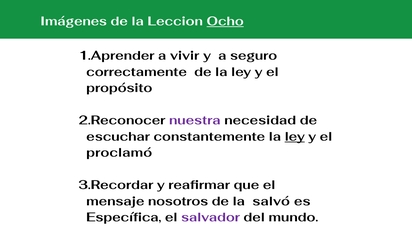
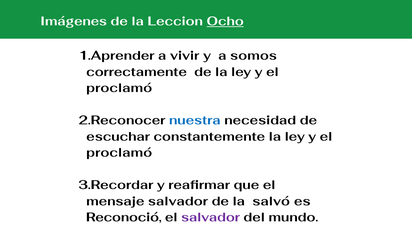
seguro: seguro -> somos (254, 56)
propósito: propósito -> proclamó (119, 88)
nuestra colour: purple -> blue (195, 120)
ley underline: present -> none (295, 136)
mensaje nosotros: nosotros -> salvador (178, 201)
Específica: Específica -> Reconoció (124, 217)
